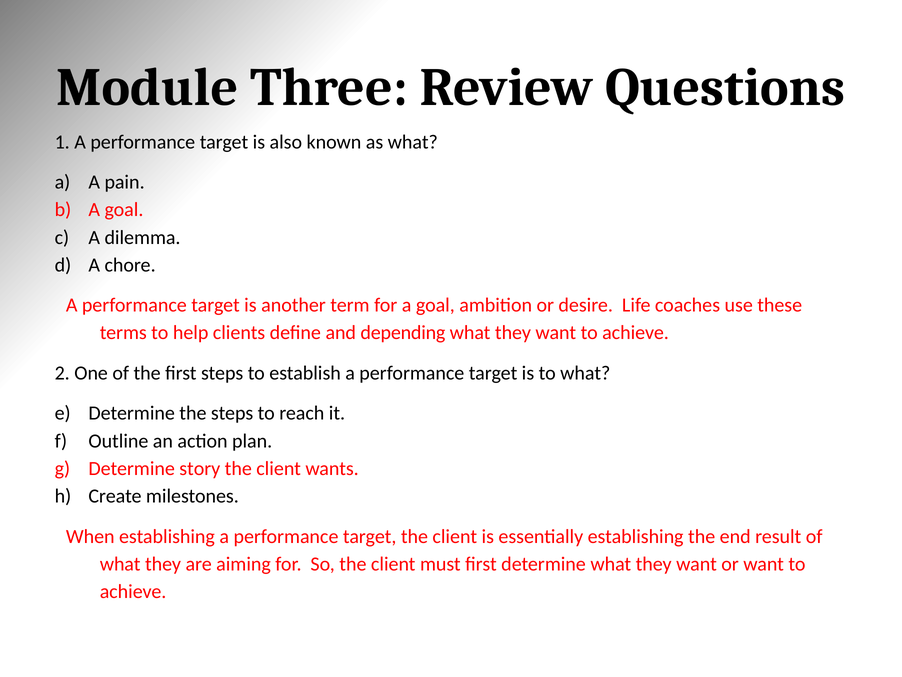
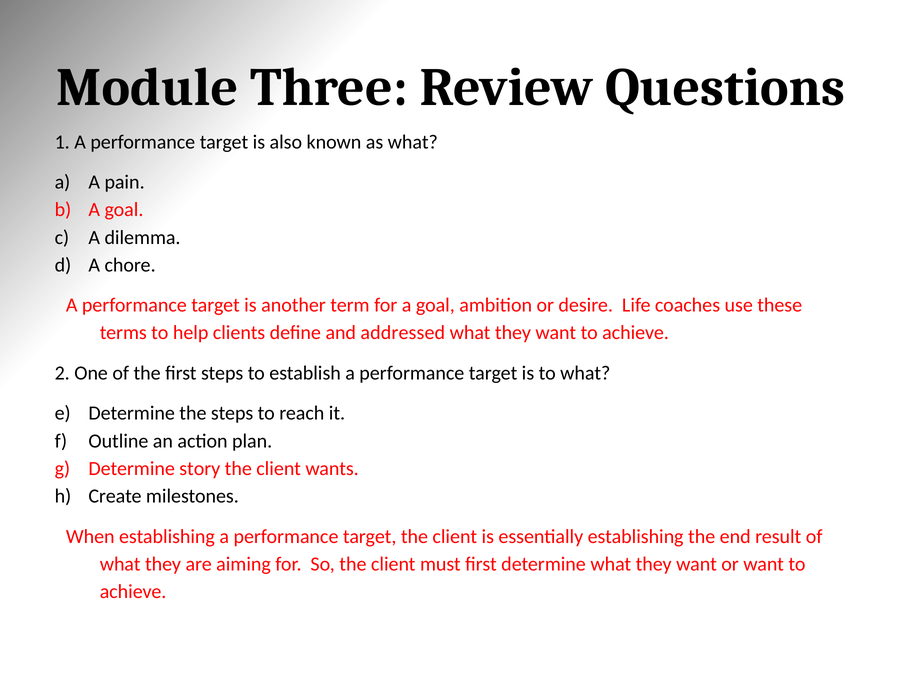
depending: depending -> addressed (403, 333)
